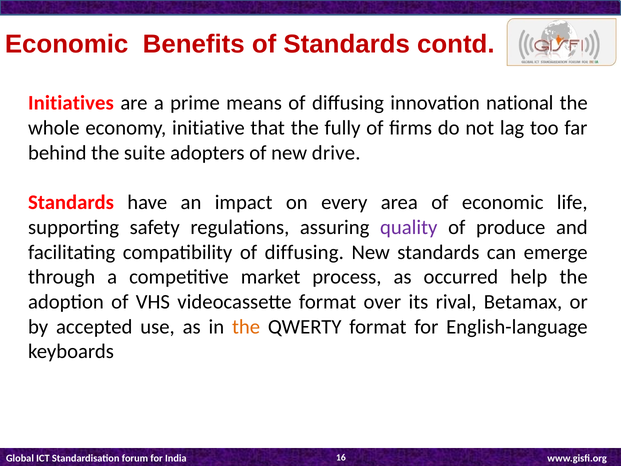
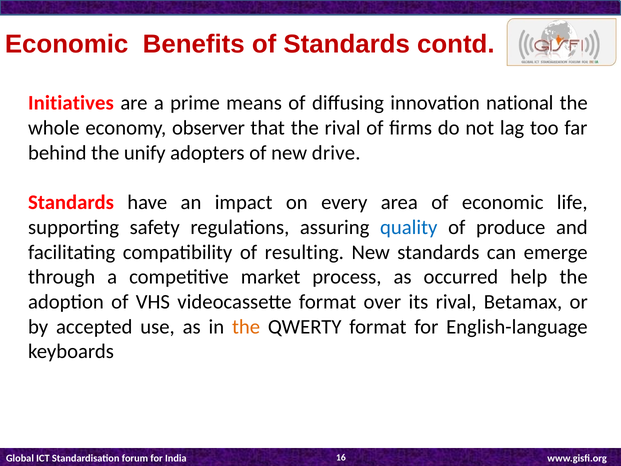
initiative: initiative -> observer (209, 128)
the fully: fully -> rival (343, 128)
suite: suite -> unify (145, 153)
quality colour: purple -> blue (409, 227)
compatibility of diffusing: diffusing -> resulting (304, 252)
